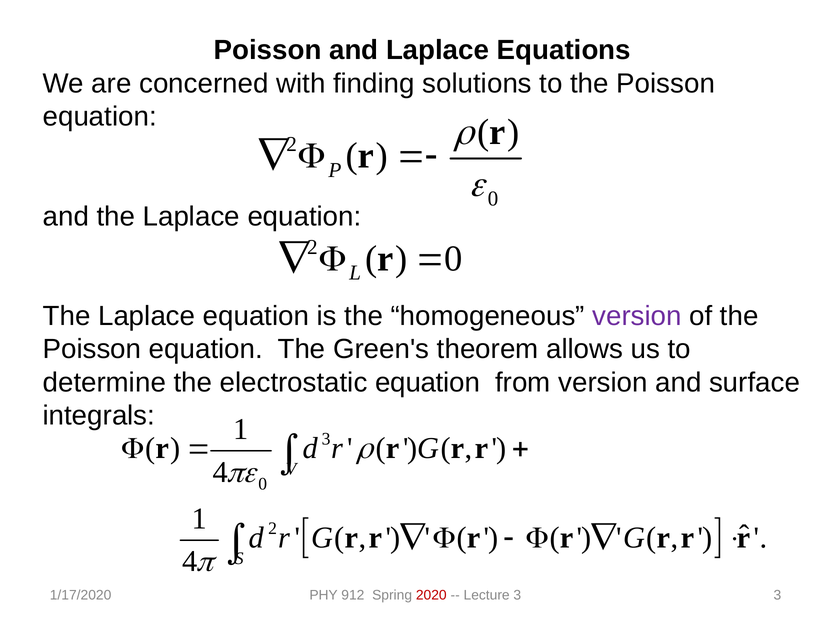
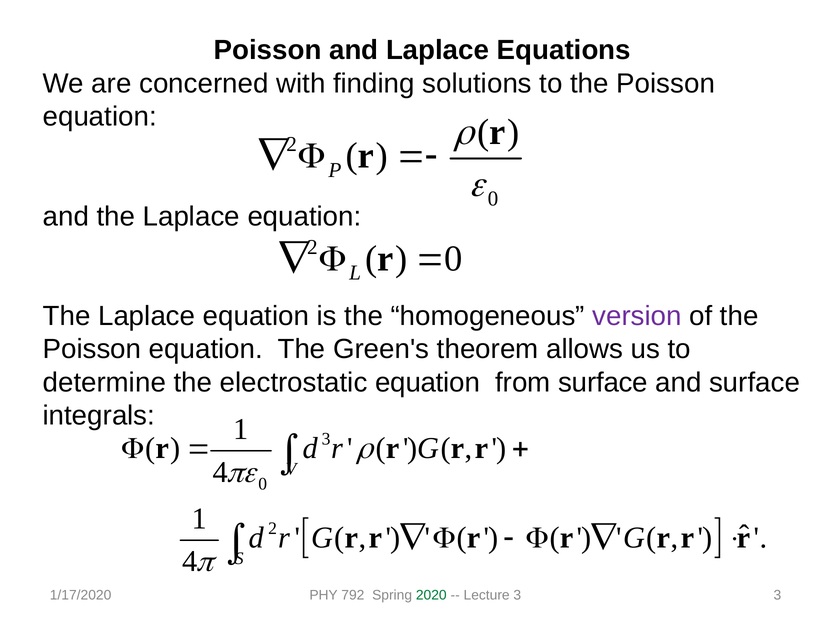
from version: version -> surface (603, 383)
912: 912 -> 792 (353, 595)
2020 colour: red -> green (431, 595)
